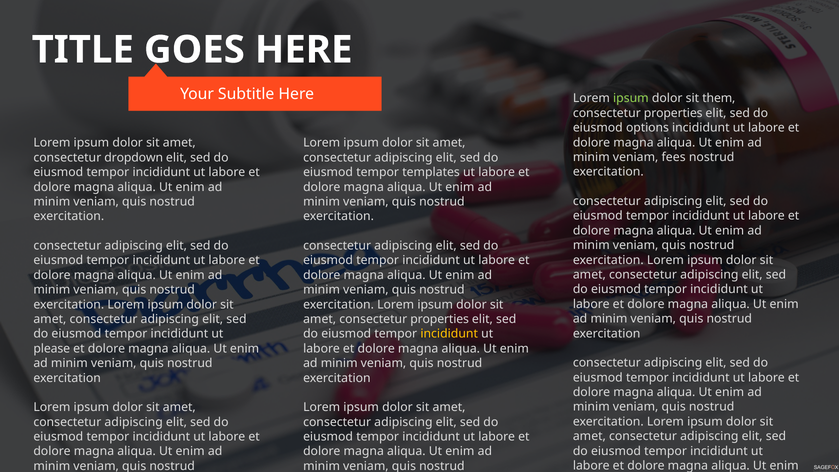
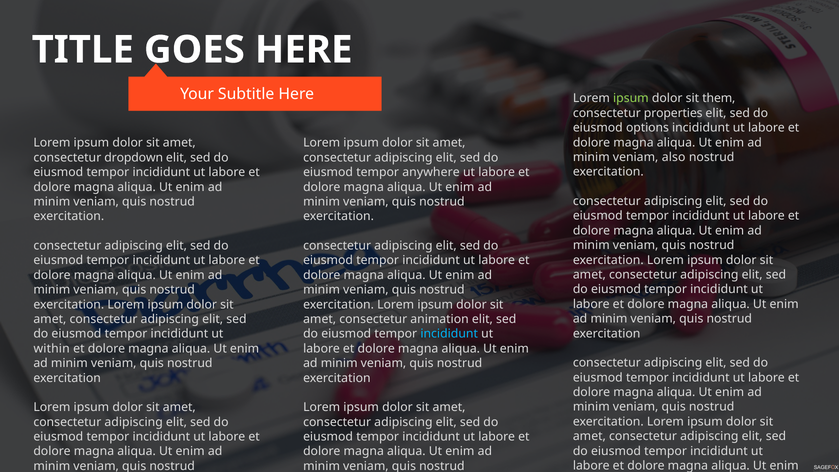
fees: fees -> also (674, 157)
templates: templates -> anywhere (431, 172)
amet consectetur properties: properties -> animation (440, 319)
incididunt colour: yellow -> light blue (449, 334)
please: please -> within (52, 349)
